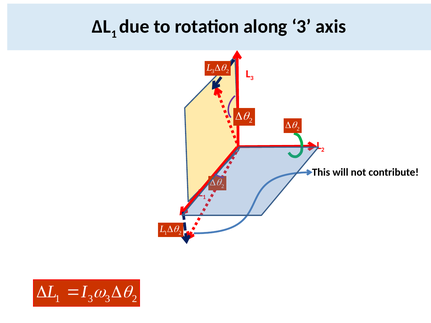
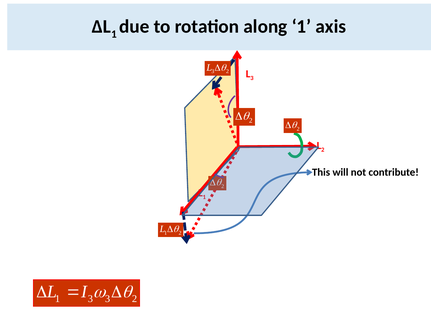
along 3: 3 -> 1 (301, 27)
